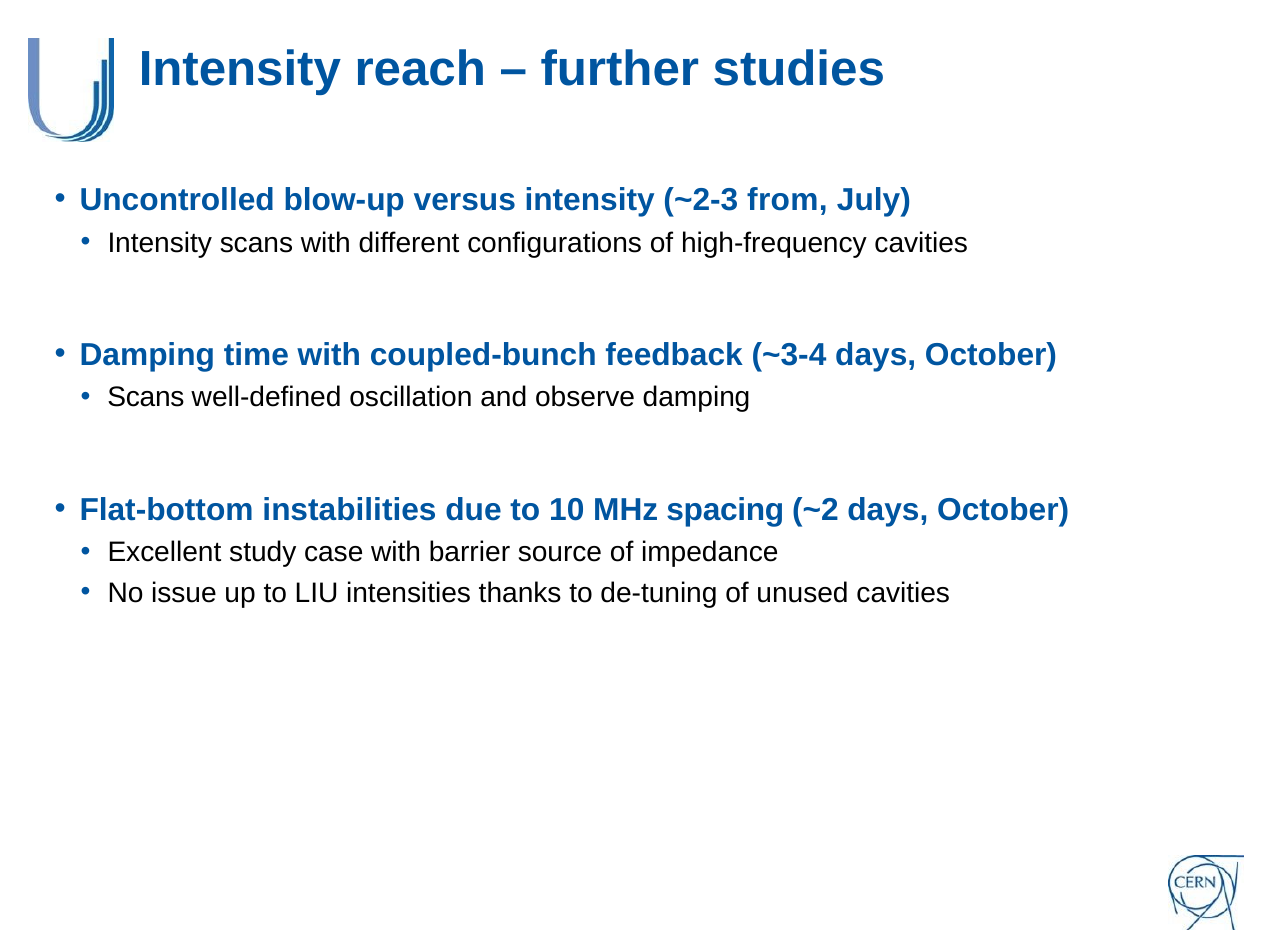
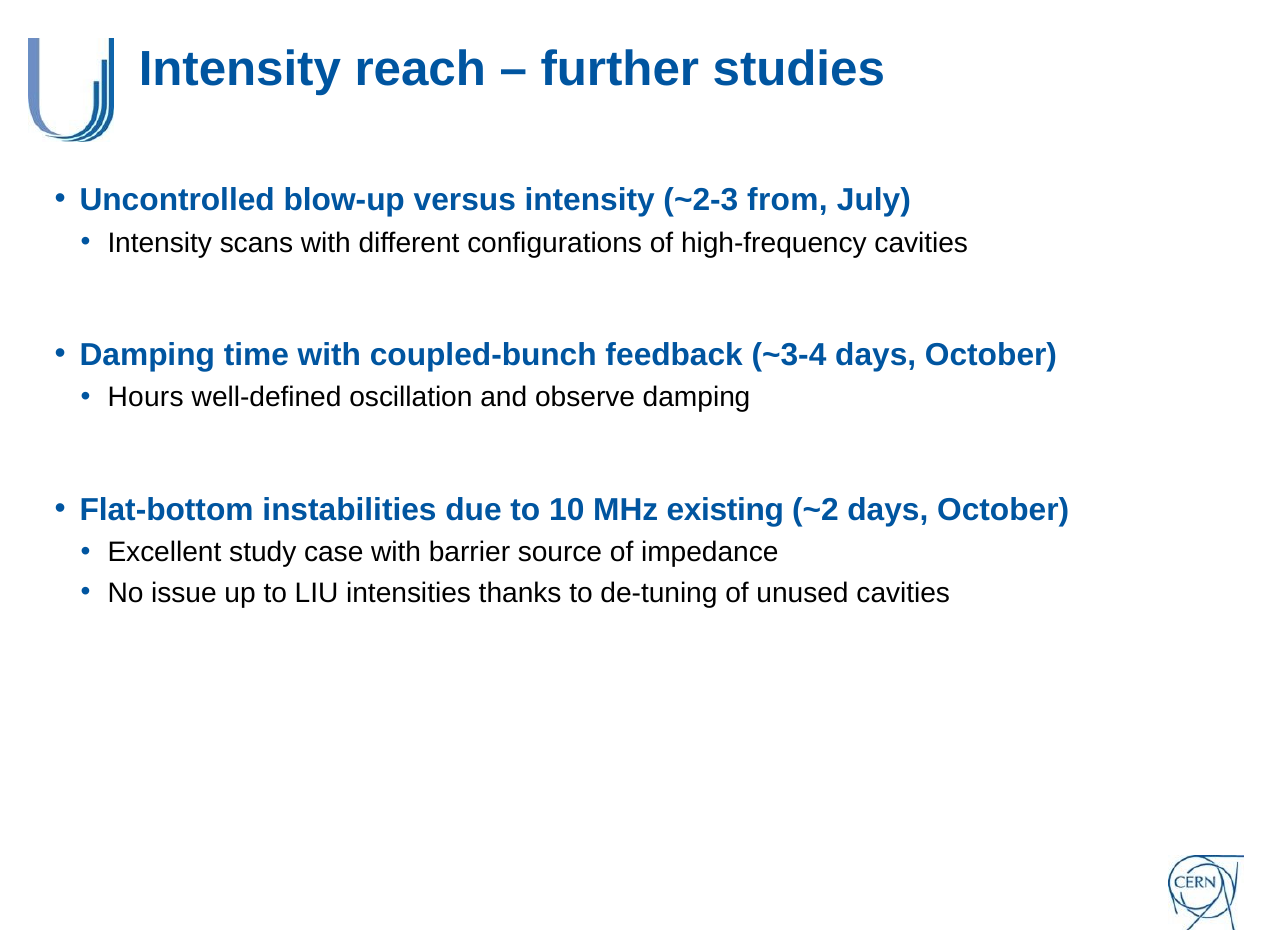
Scans: Scans -> Hours (146, 398)
spacing: spacing -> existing (725, 510)
